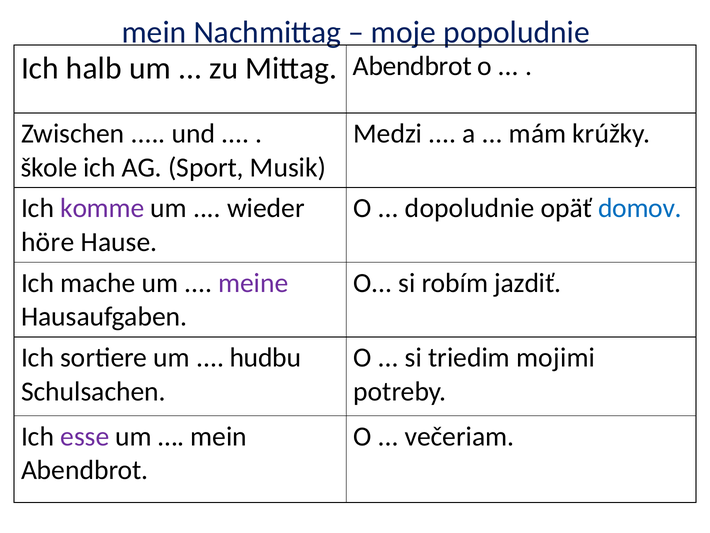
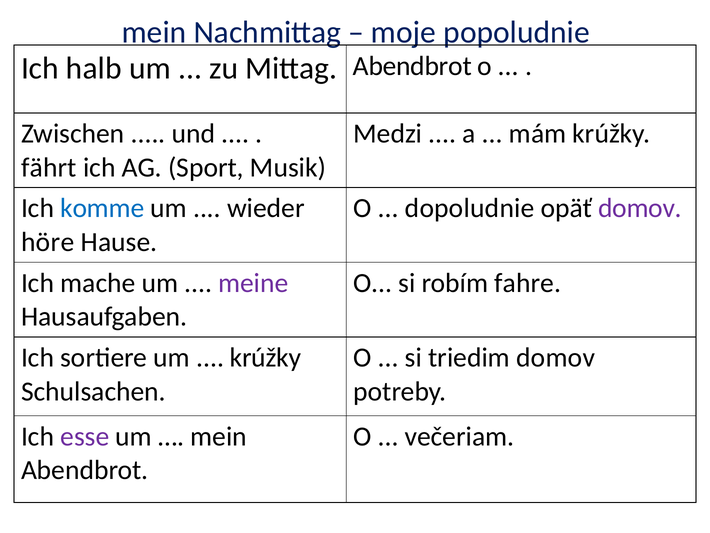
škole: škole -> fährt (49, 167)
komme colour: purple -> blue (102, 208)
domov colour: blue -> purple (640, 208)
jazdiť: jazdiť -> fahre (528, 283)
hudbu: hudbu -> krúžky (265, 357)
triedim mojimi: mojimi -> domov (556, 357)
